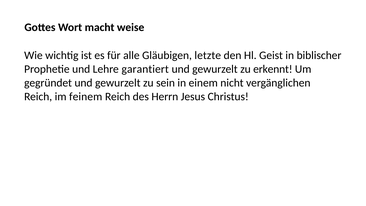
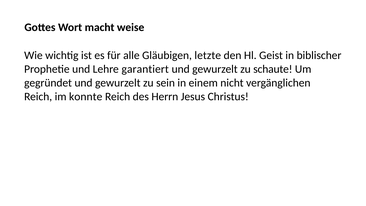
erkennt: erkennt -> schaute (273, 69)
feinem: feinem -> konnte (86, 97)
